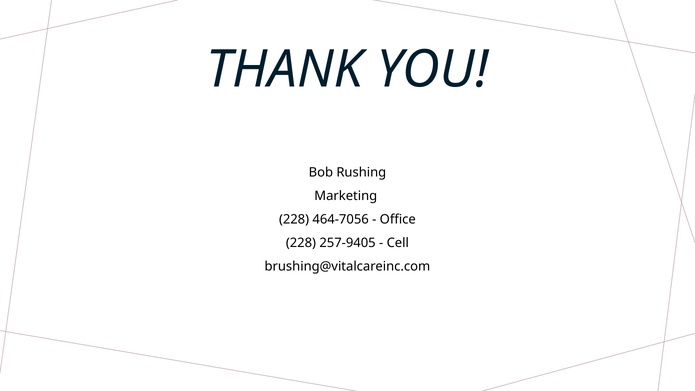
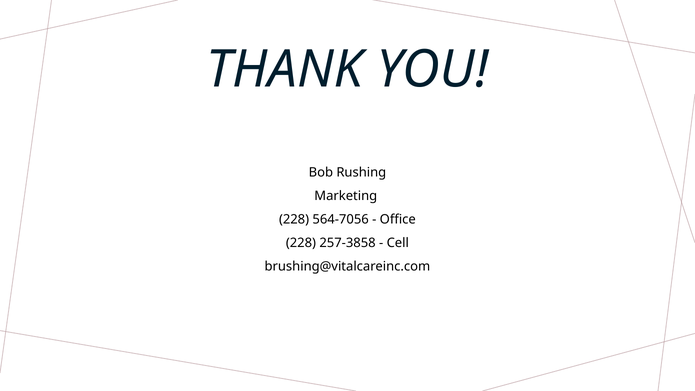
464-7056: 464-7056 -> 564-7056 (341, 219)
257-9405: 257-9405 -> 257-3858 (348, 243)
